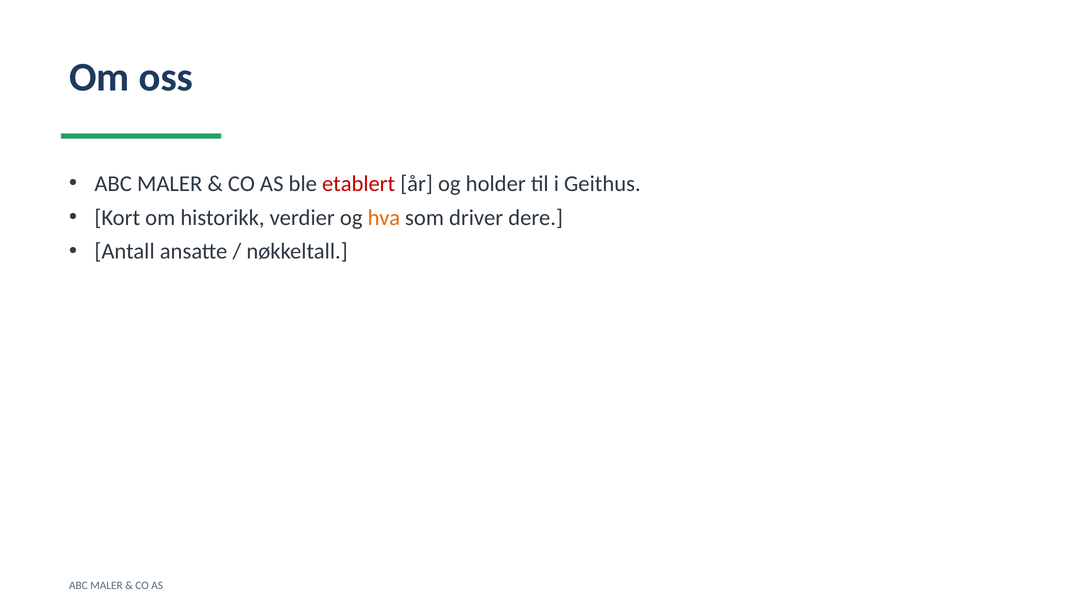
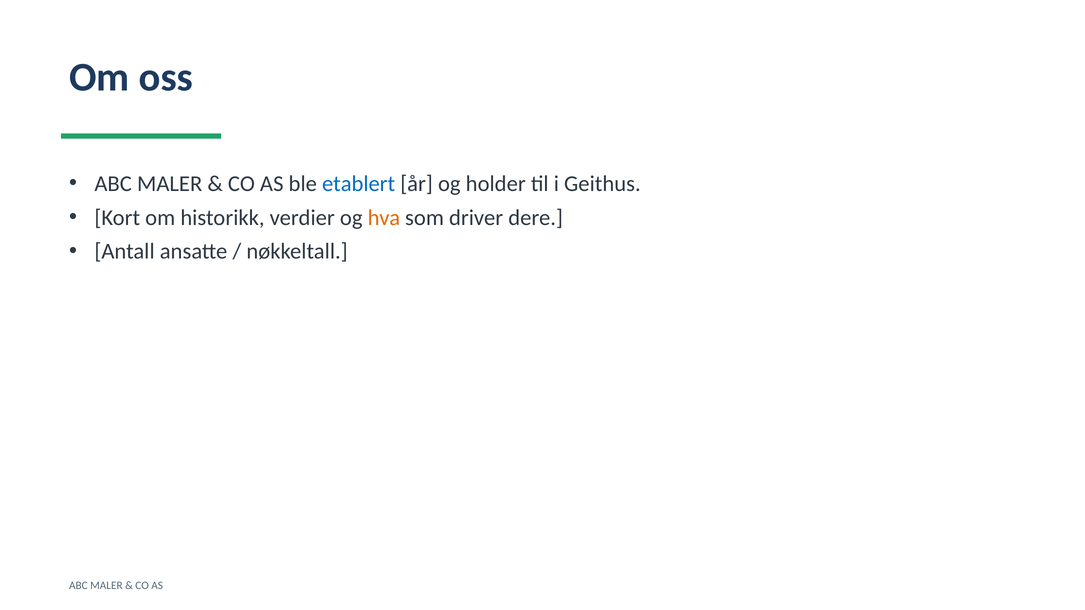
etablert colour: red -> blue (359, 184)
